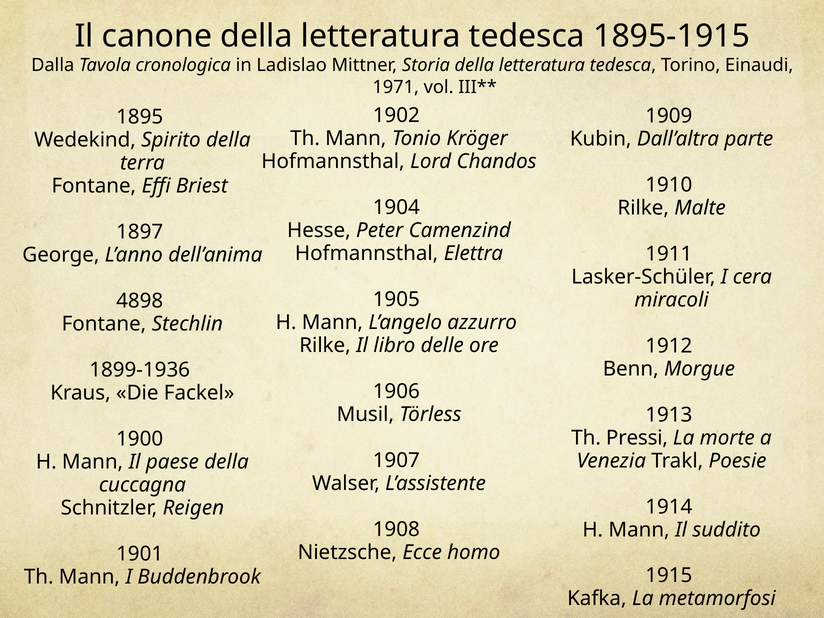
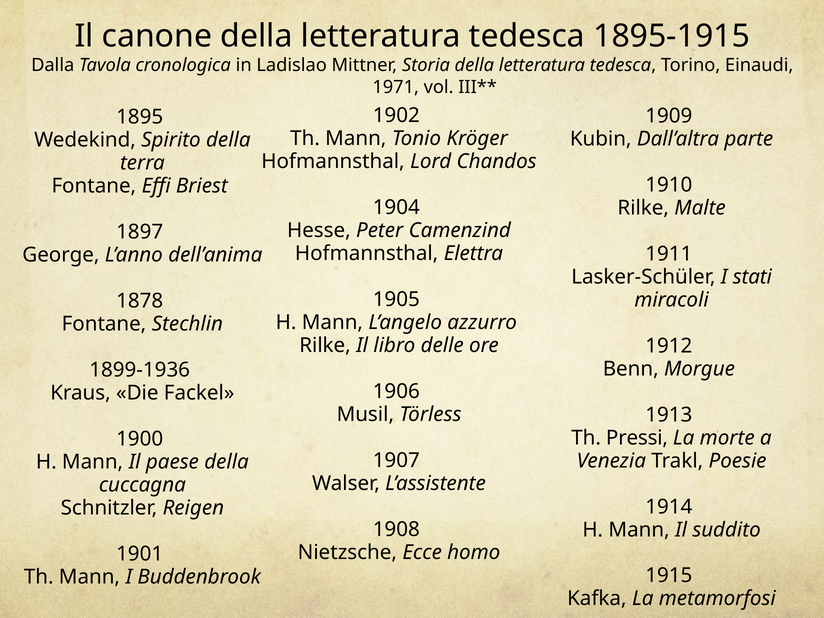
cera: cera -> stati (752, 277)
4898: 4898 -> 1878 (140, 301)
